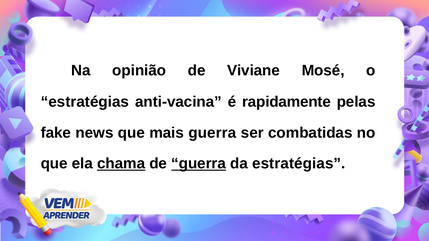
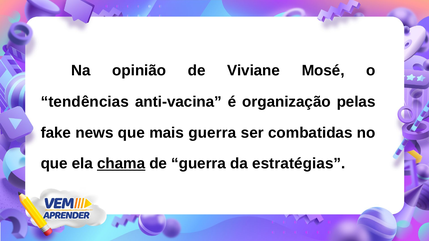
estratégias: estratégias -> tendências (85, 102)
rapidamente: rapidamente -> organização (287, 102)
guerra underline: present -> none (199, 164)
